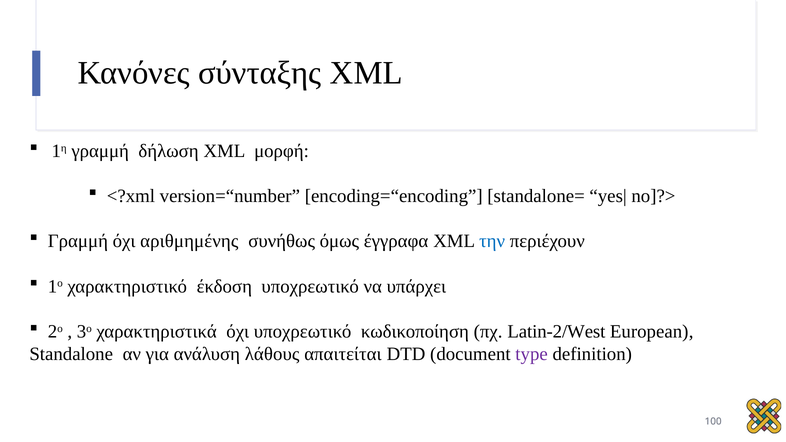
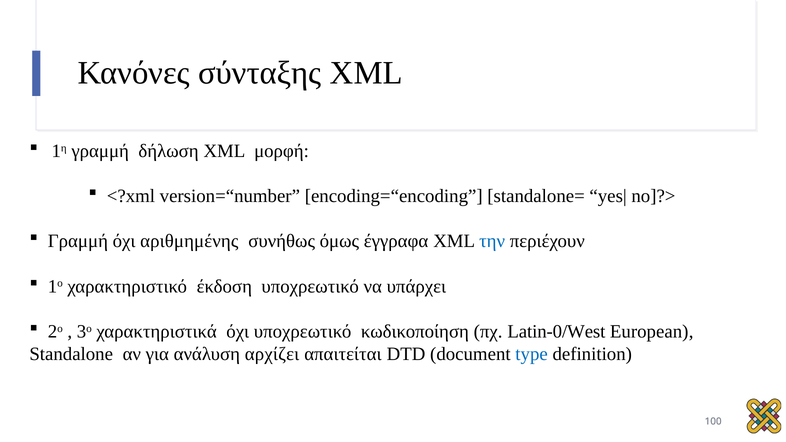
Latin-2/West: Latin-2/West -> Latin-0/West (556, 332)
λάθους: λάθους -> αρχίζει (272, 354)
type colour: purple -> blue (532, 354)
